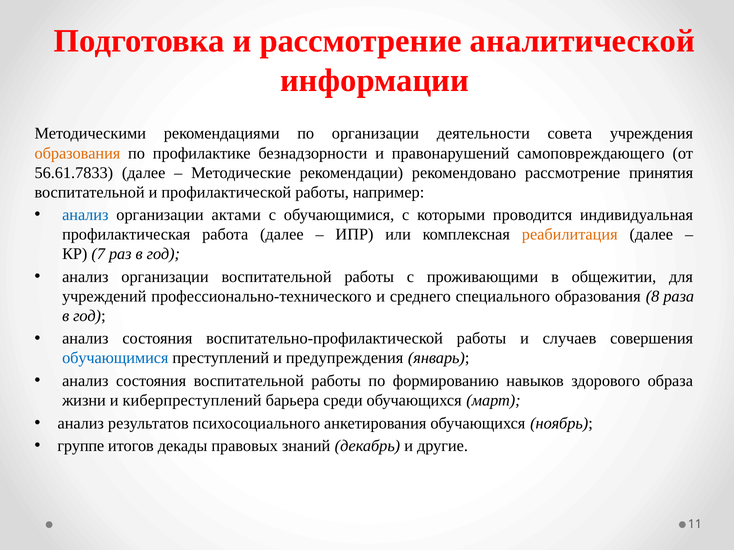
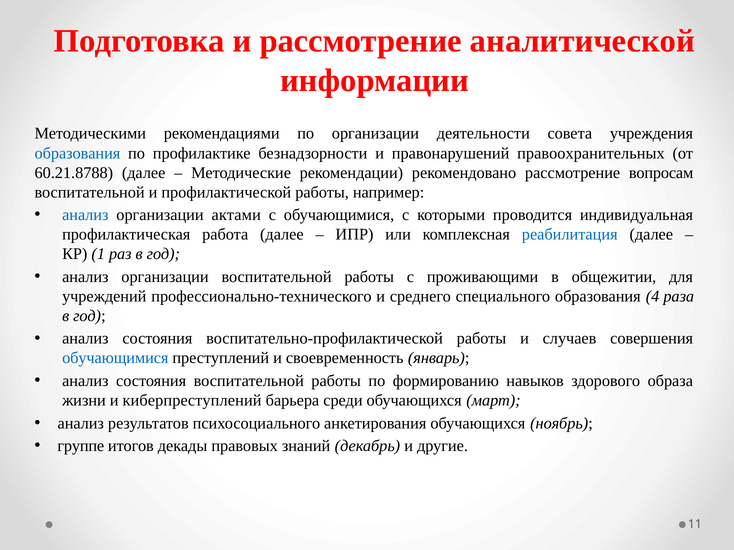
образования colour: orange -> blue (77, 153)
самоповреждающего: самоповреждающего -> правоохранительных (591, 153)
56.61.7833: 56.61.7833 -> 60.21.8788 (74, 173)
принятия: принятия -> вопросам (661, 173)
реабилитация colour: orange -> blue (570, 235)
7: 7 -> 1 (98, 254)
8: 8 -> 4 (653, 297)
предупреждения: предупреждения -> своевременность (345, 358)
